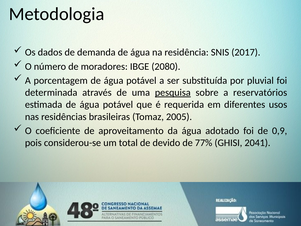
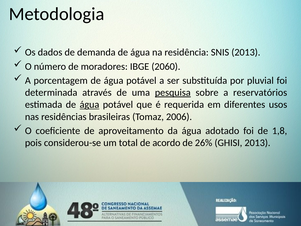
SNIS 2017: 2017 -> 2013 (246, 52)
2080: 2080 -> 2060 (166, 66)
água underline: none -> present (89, 105)
2005: 2005 -> 2006 (179, 117)
0,9: 0,9 -> 1,8 (280, 131)
devido: devido -> acordo (166, 143)
77%: 77% -> 26% (204, 143)
GHISI 2041: 2041 -> 2013 (258, 143)
